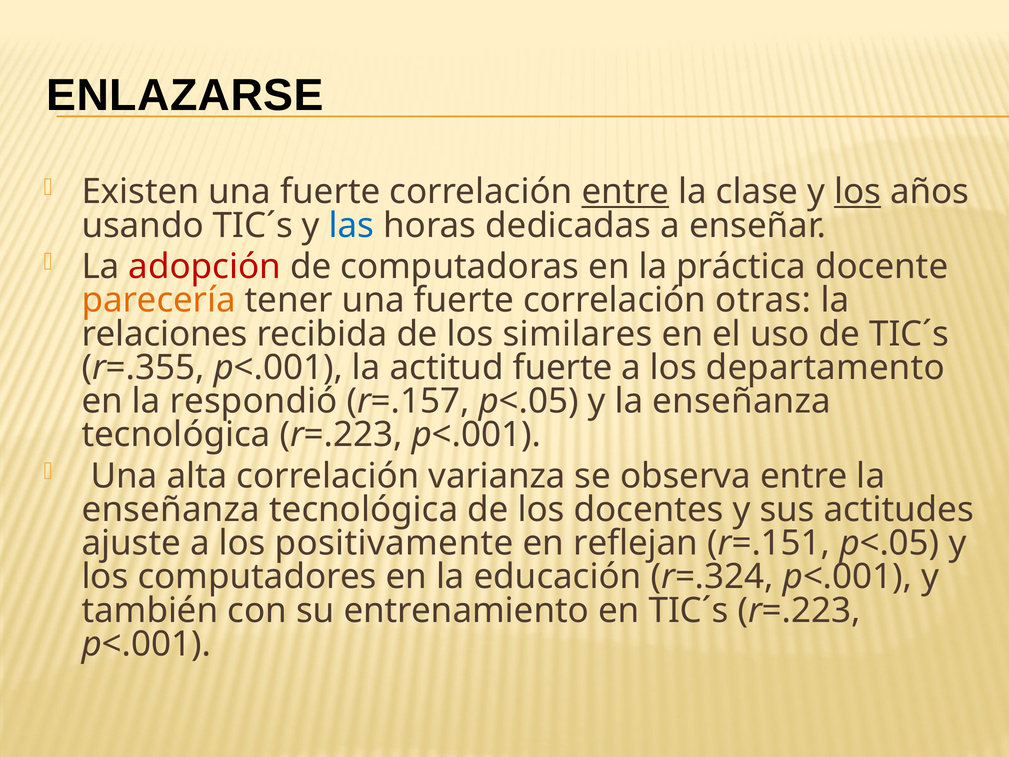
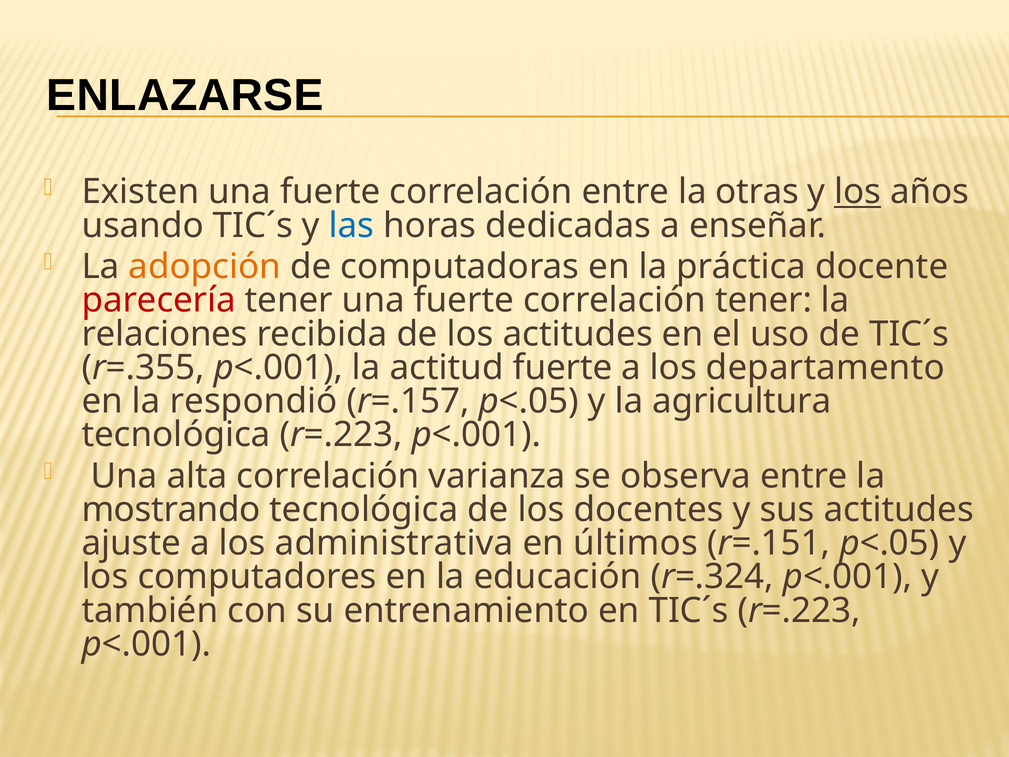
entre underline: present -> none (625, 192)
clase: clase -> otras (757, 192)
adopción colour: red -> orange (205, 267)
parecería colour: orange -> red (159, 300)
correlación otras: otras -> tener (764, 300)
los similares: similares -> actitudes (578, 334)
y la enseñanza: enseñanza -> agricultura (742, 401)
enseñanza: enseñanza -> mostrando (171, 510)
positivamente: positivamente -> administrativa (394, 543)
reflejan: reflejan -> últimos (635, 543)
